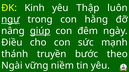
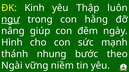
giúp underline: present -> none (40, 31)
Điều: Điều -> Hình (12, 43)
truyền: truyền -> nhung (52, 54)
